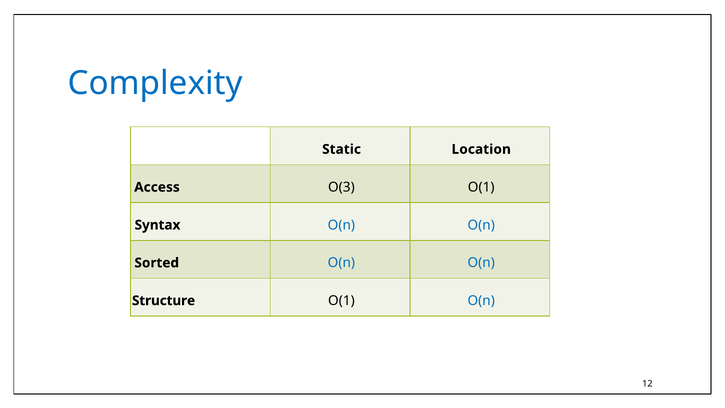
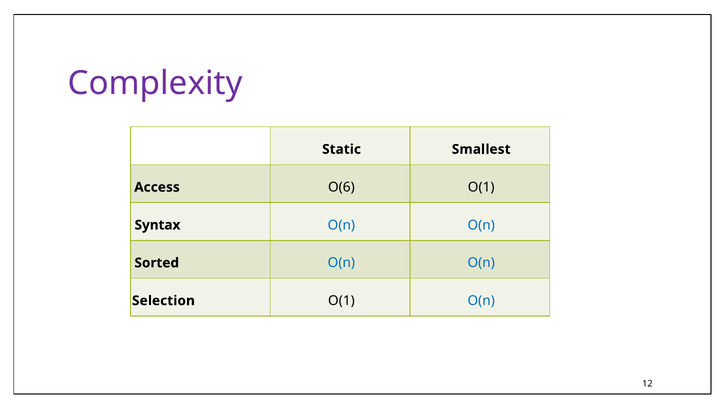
Complexity colour: blue -> purple (155, 83)
Location: Location -> Smallest (481, 149)
O(3: O(3 -> O(6 (341, 187)
Structure: Structure -> Selection (163, 301)
